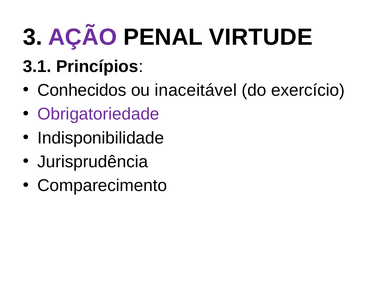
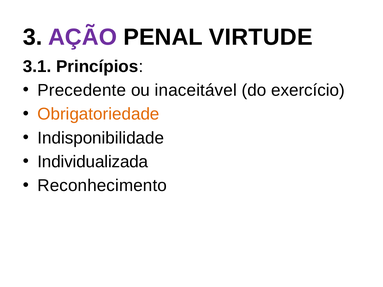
Conhecidos: Conhecidos -> Precedente (82, 90)
Obrigatoriedade colour: purple -> orange (98, 114)
Jurisprudência: Jurisprudência -> Individualizada (93, 162)
Comparecimento: Comparecimento -> Reconhecimento (102, 186)
